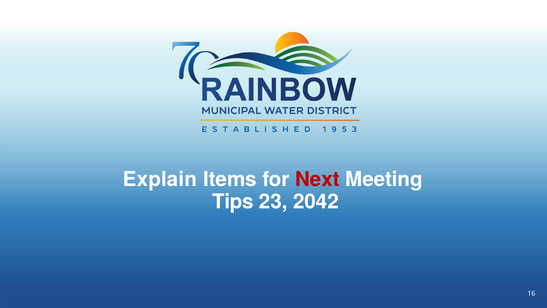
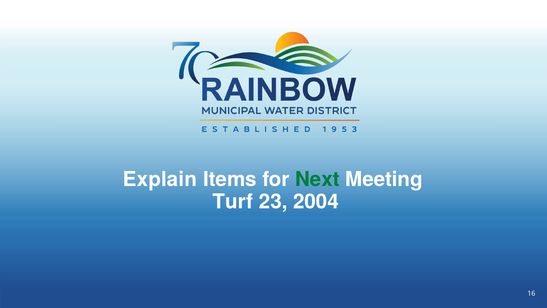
Next colour: red -> green (317, 179)
Tips: Tips -> Turf (233, 201)
2042: 2042 -> 2004 (316, 201)
